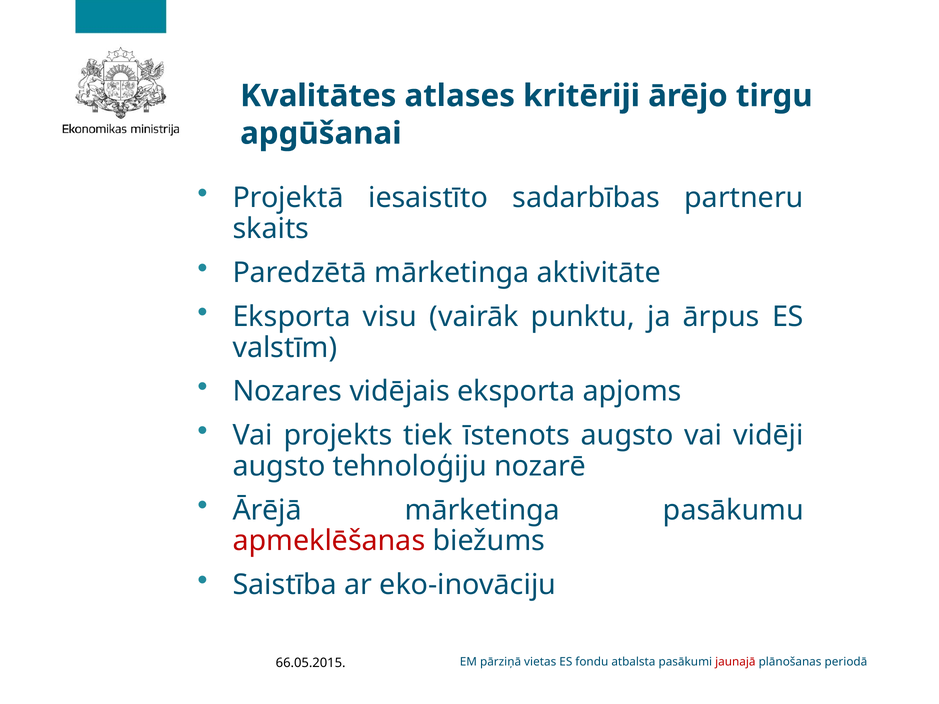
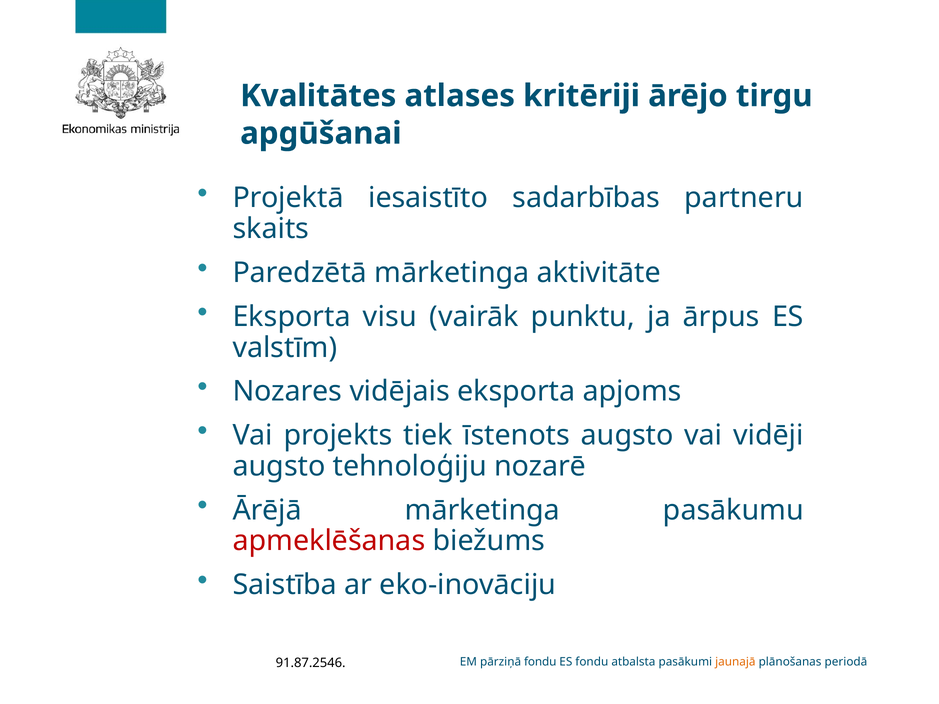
66.05.2015: 66.05.2015 -> 91.87.2546 (311, 663)
pārziņā vietas: vietas -> fondu (540, 662)
jaunajā colour: red -> orange (735, 662)
